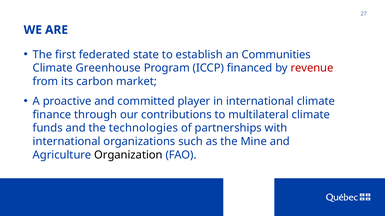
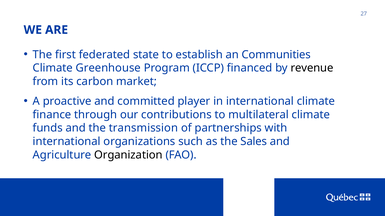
revenue colour: red -> black (312, 68)
technologies: technologies -> transmission (143, 128)
Mine: Mine -> Sales (254, 142)
